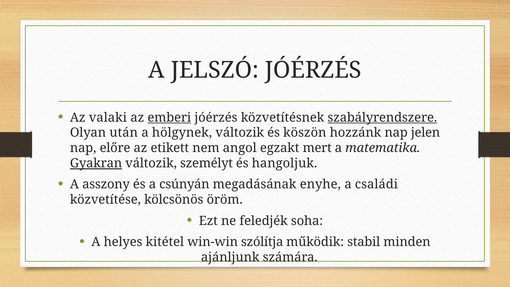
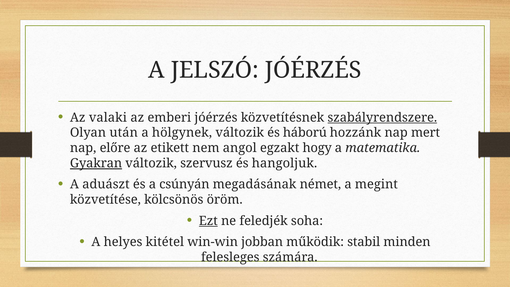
emberi underline: present -> none (169, 117)
köszön: köszön -> háború (305, 133)
jelen: jelen -> mert (426, 133)
mert: mert -> hogy (317, 148)
személyt: személyt -> szervusz (206, 163)
asszony: asszony -> aduászt (106, 184)
enyhe: enyhe -> német (320, 184)
családi: családi -> megint (376, 184)
Ezt underline: none -> present (208, 221)
szólítja: szólítja -> jobban (262, 242)
ajánljunk: ajánljunk -> felesleges (230, 257)
